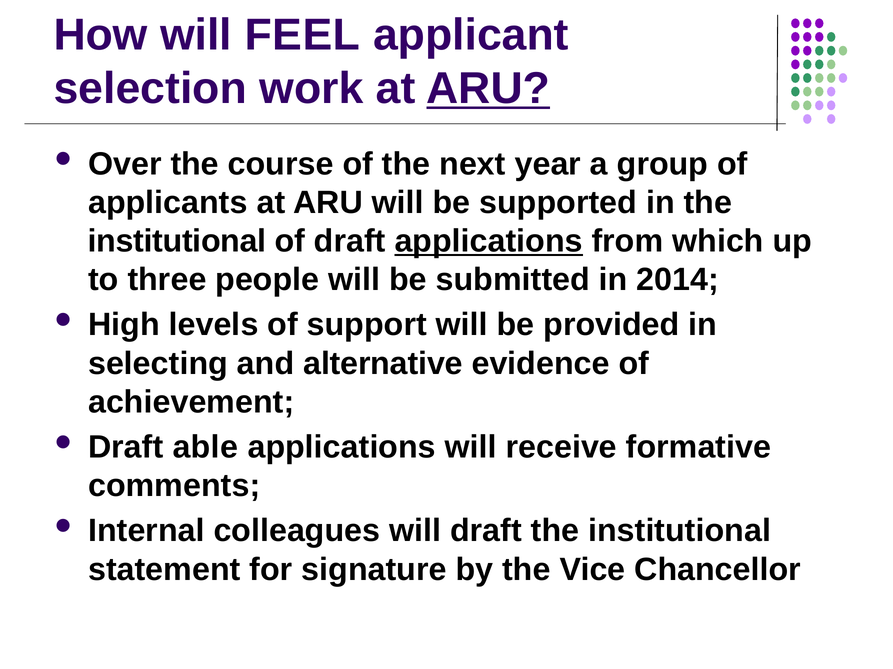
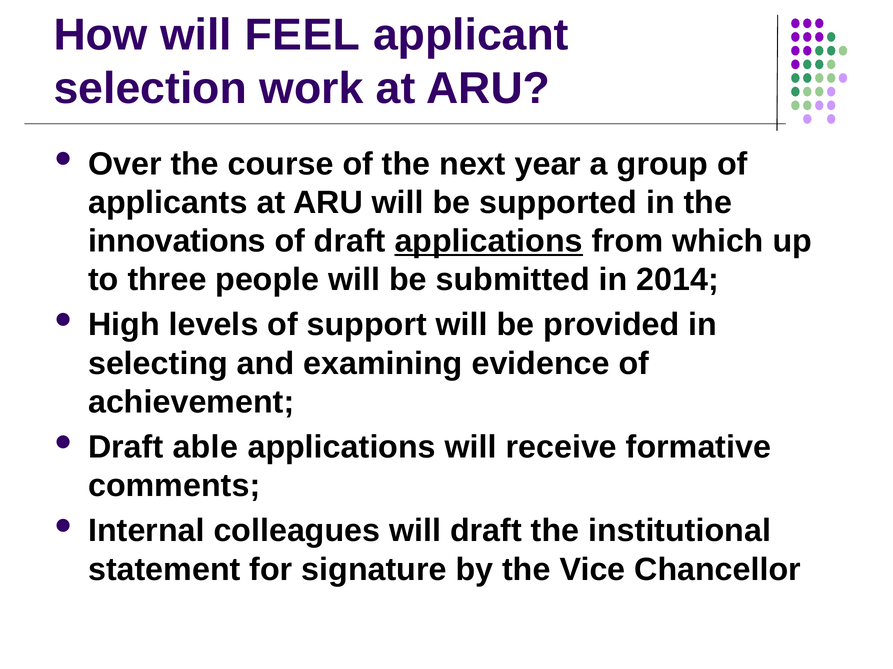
ARU underline: present -> none (488, 89)
institutional: institutional -> innovations (177, 241)
alternative: alternative -> examining (383, 364)
